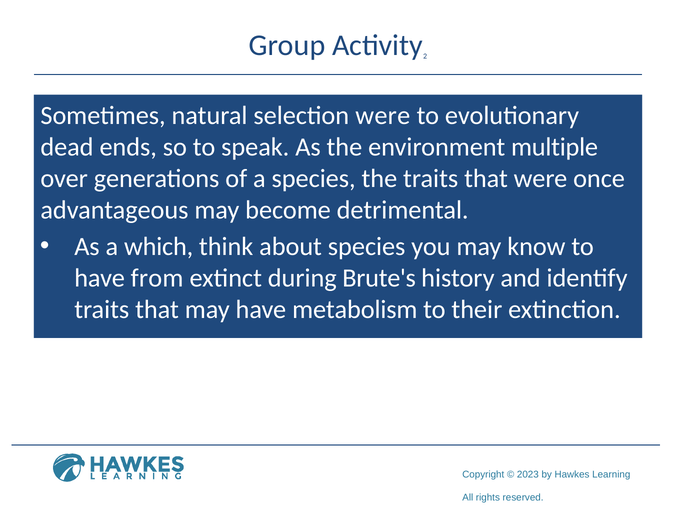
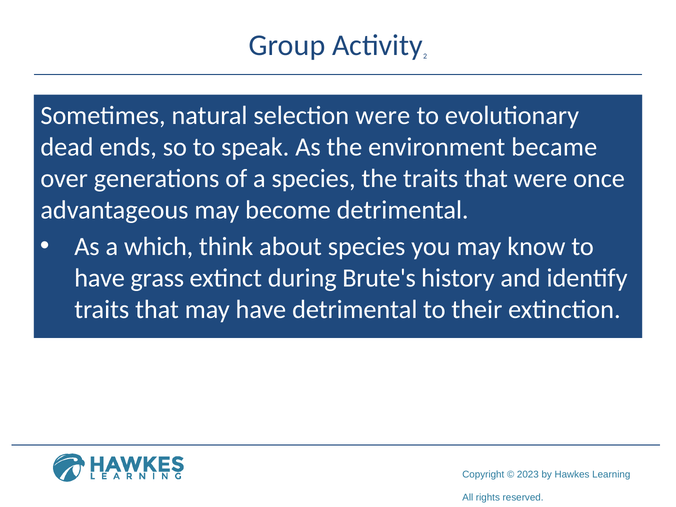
multiple: multiple -> became (554, 147)
from: from -> grass (157, 278)
have metabolism: metabolism -> detrimental (355, 310)
